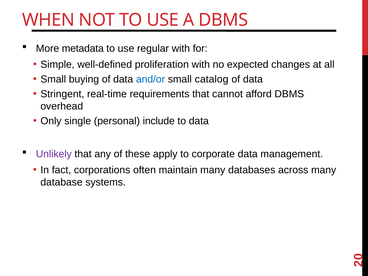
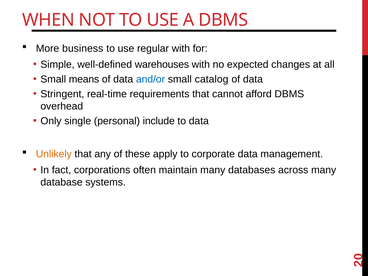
metadata: metadata -> business (83, 49)
proliferation: proliferation -> warehouses (162, 65)
buying: buying -> means (84, 79)
Unlikely colour: purple -> orange (54, 154)
